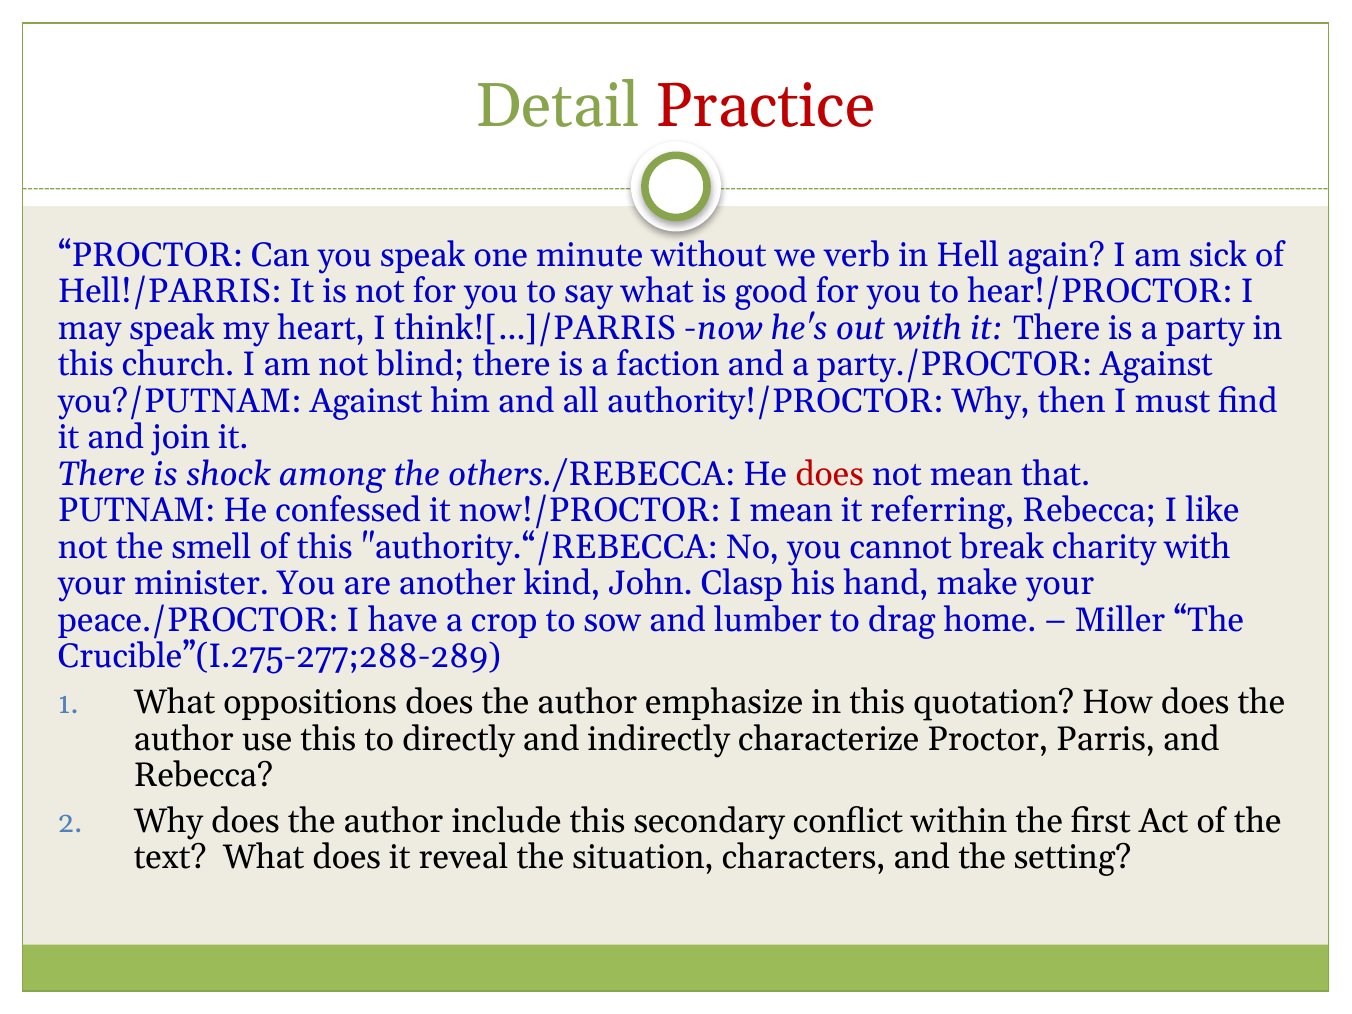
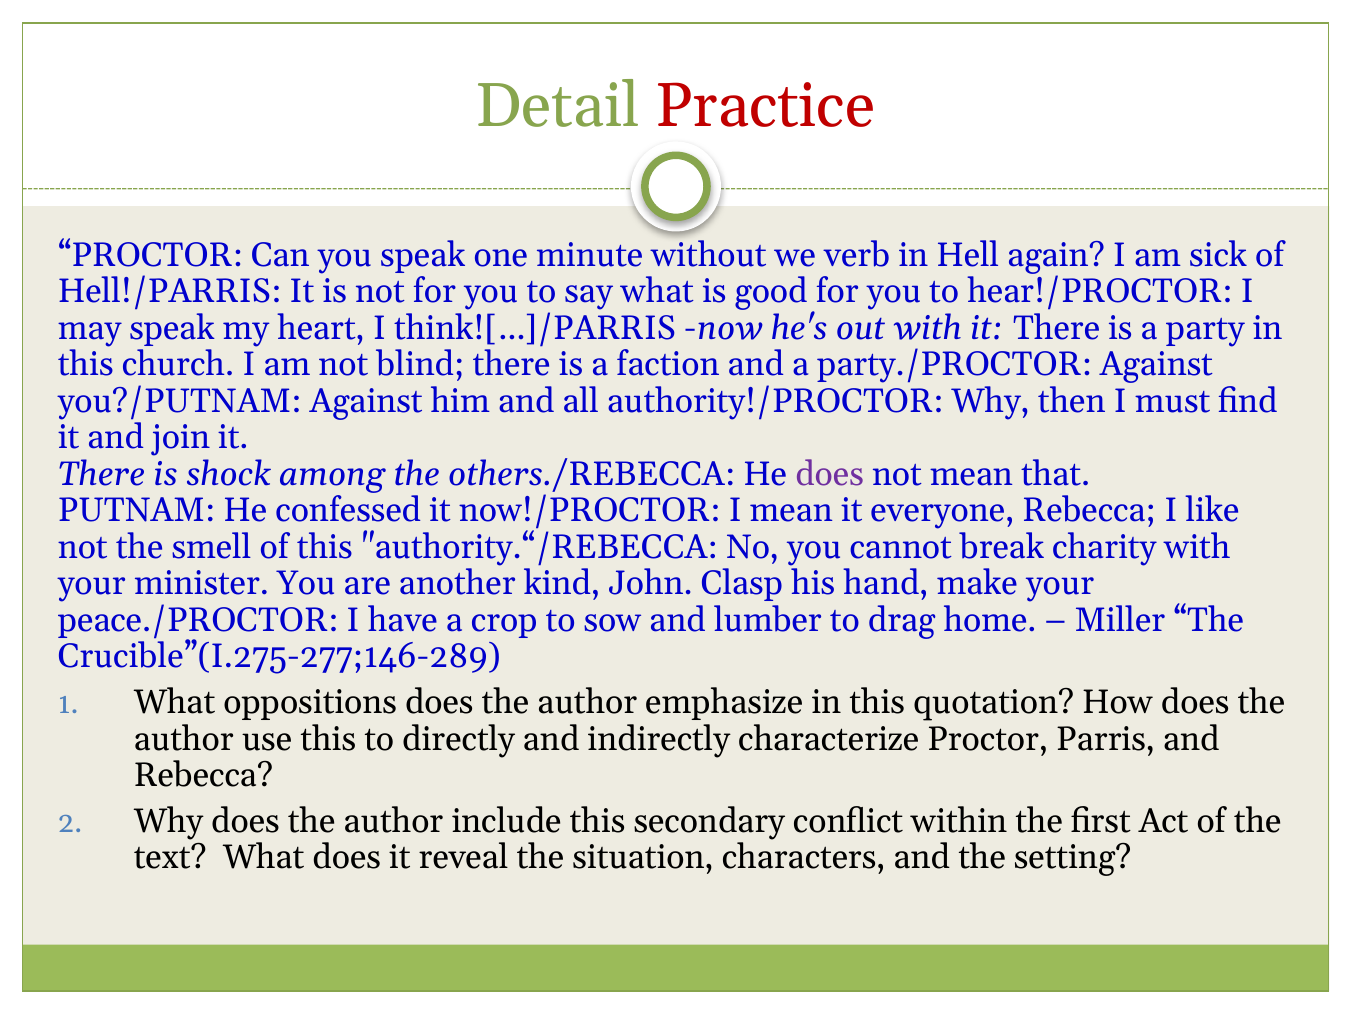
does colour: red -> purple (830, 474)
referring: referring -> everyone (942, 511)
Crucible”(I.275-277;288-289: Crucible”(I.275-277;288-289 -> Crucible”(I.275-277;146-289 (279, 657)
